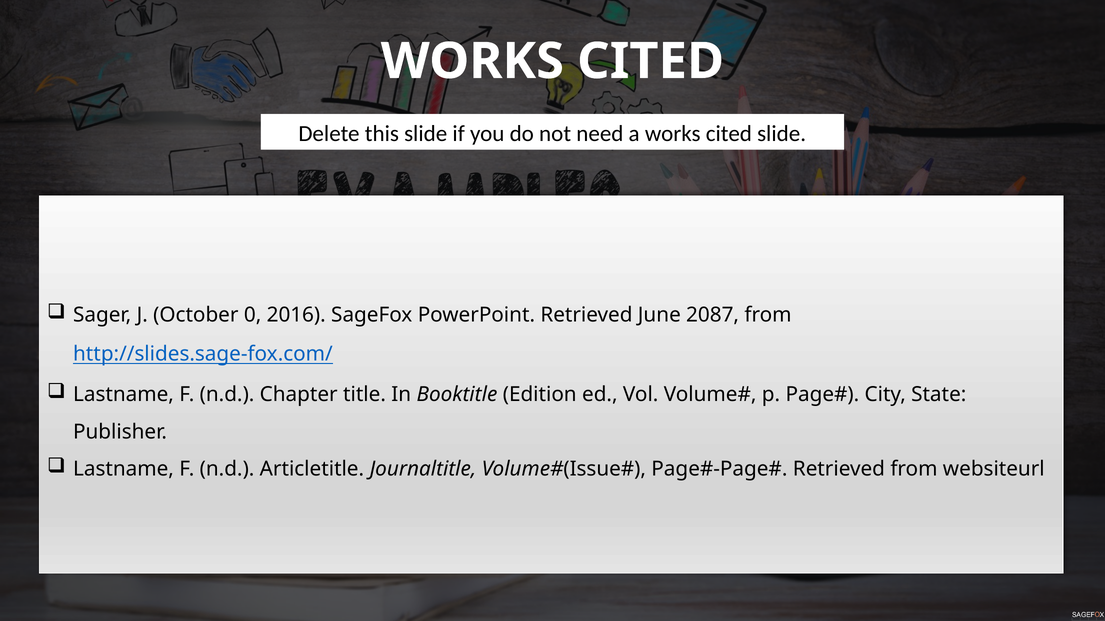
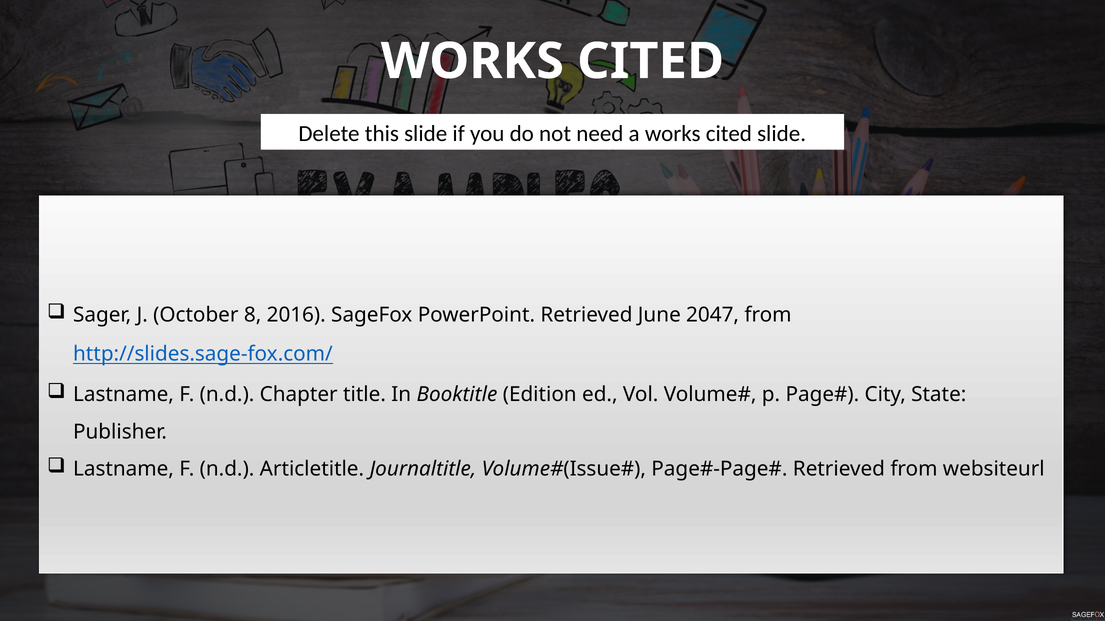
0: 0 -> 8 (253, 315)
2087: 2087 -> 2047 (713, 315)
